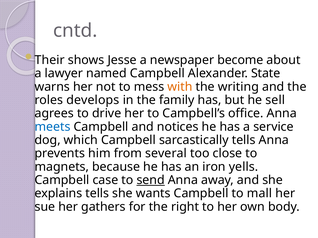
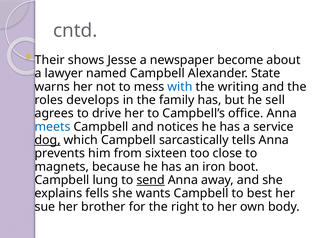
with colour: orange -> blue (180, 87)
dog underline: none -> present (48, 140)
several: several -> sixteen (166, 154)
yells: yells -> boot (244, 167)
case: case -> lung (105, 180)
explains tells: tells -> fells (97, 194)
mall: mall -> best (259, 194)
gathers: gathers -> brother (103, 207)
